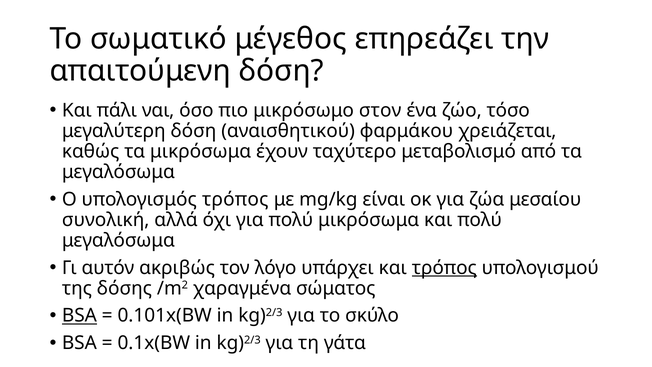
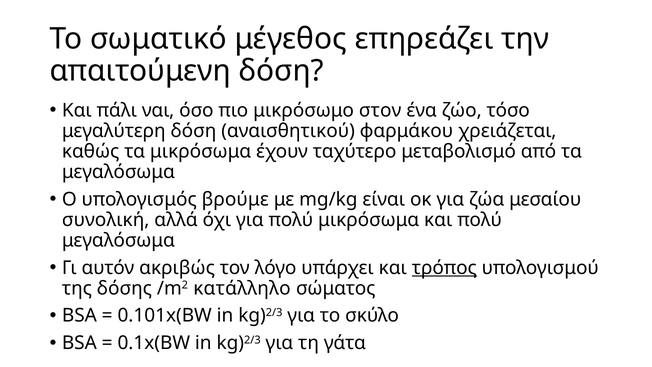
υπολογισμός τρόπος: τρόπος -> βρούμε (235, 199)
χαραγμένα: χαραγμένα -> κατάλληλο (242, 288)
BSA underline: present -> none (79, 315)
